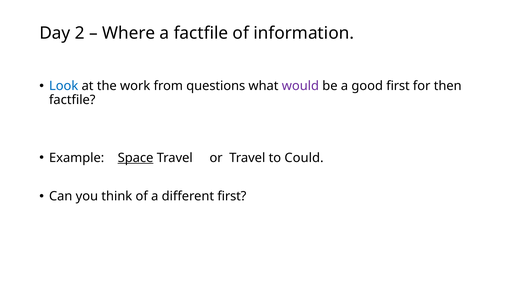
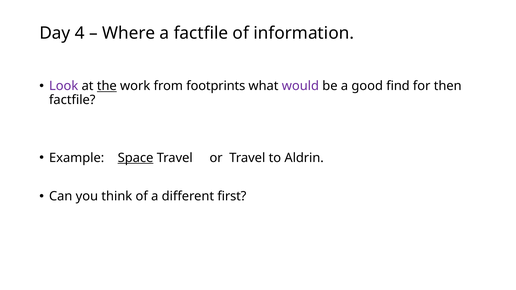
2: 2 -> 4 (80, 33)
Look colour: blue -> purple (64, 86)
the underline: none -> present (107, 86)
questions: questions -> footprints (216, 86)
good first: first -> find (398, 86)
Could: Could -> Aldrin (304, 158)
